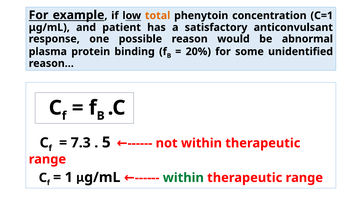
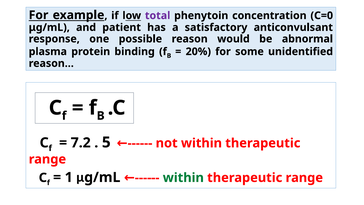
total colour: orange -> purple (158, 16)
C=1: C=1 -> C=0 (322, 16)
7.3: 7.3 -> 7.2 (81, 143)
